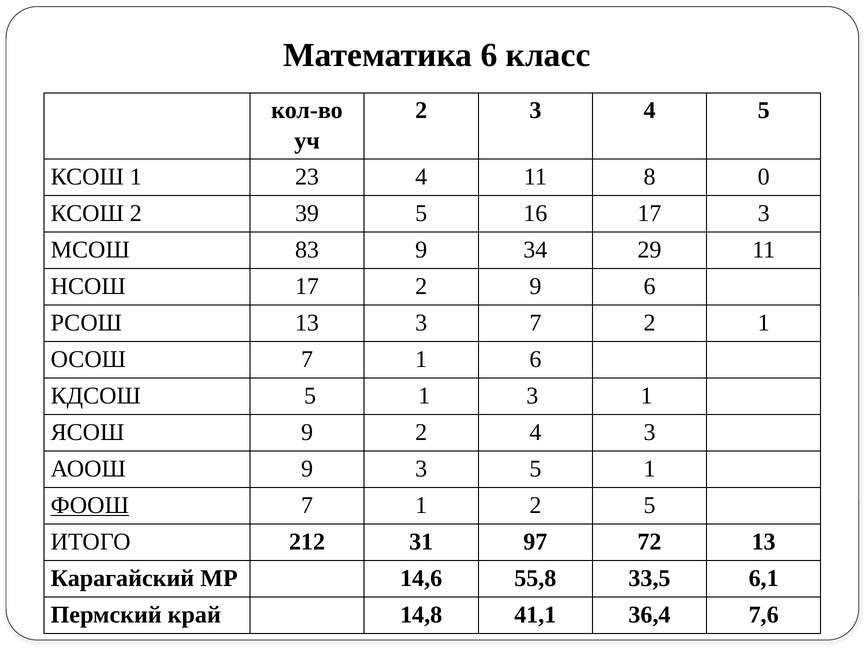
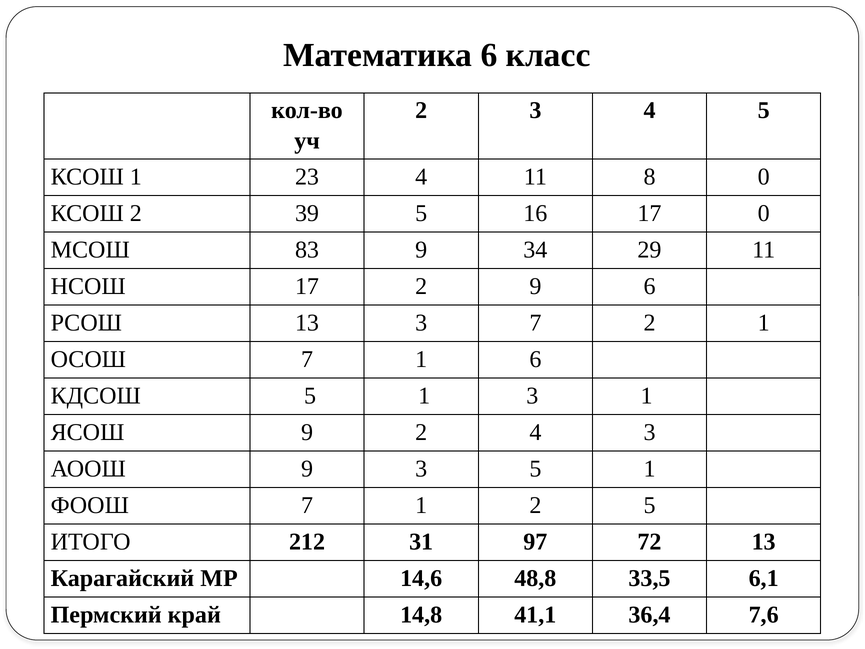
17 3: 3 -> 0 (764, 213)
ФООШ underline: present -> none (90, 505)
55,8: 55,8 -> 48,8 (535, 578)
